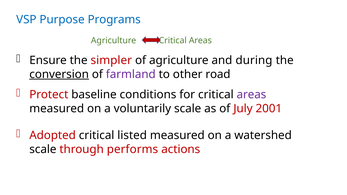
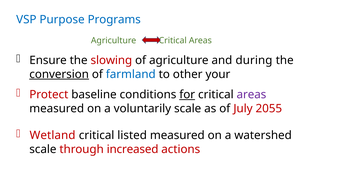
simpler: simpler -> slowing (111, 60)
farmland colour: purple -> blue (131, 74)
road: road -> your (218, 74)
for underline: none -> present (187, 95)
2001: 2001 -> 2055 (269, 109)
Adopted: Adopted -> Wetland (53, 135)
performs: performs -> increased (133, 149)
